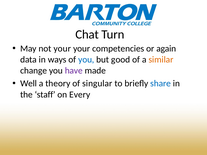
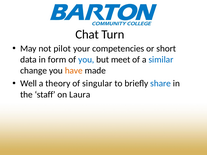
not your: your -> pilot (62, 49)
again: again -> short (166, 49)
ways: ways -> form (57, 60)
good: good -> meet (121, 60)
similar colour: orange -> blue (161, 60)
have colour: purple -> orange (74, 71)
Every: Every -> Laura (80, 95)
